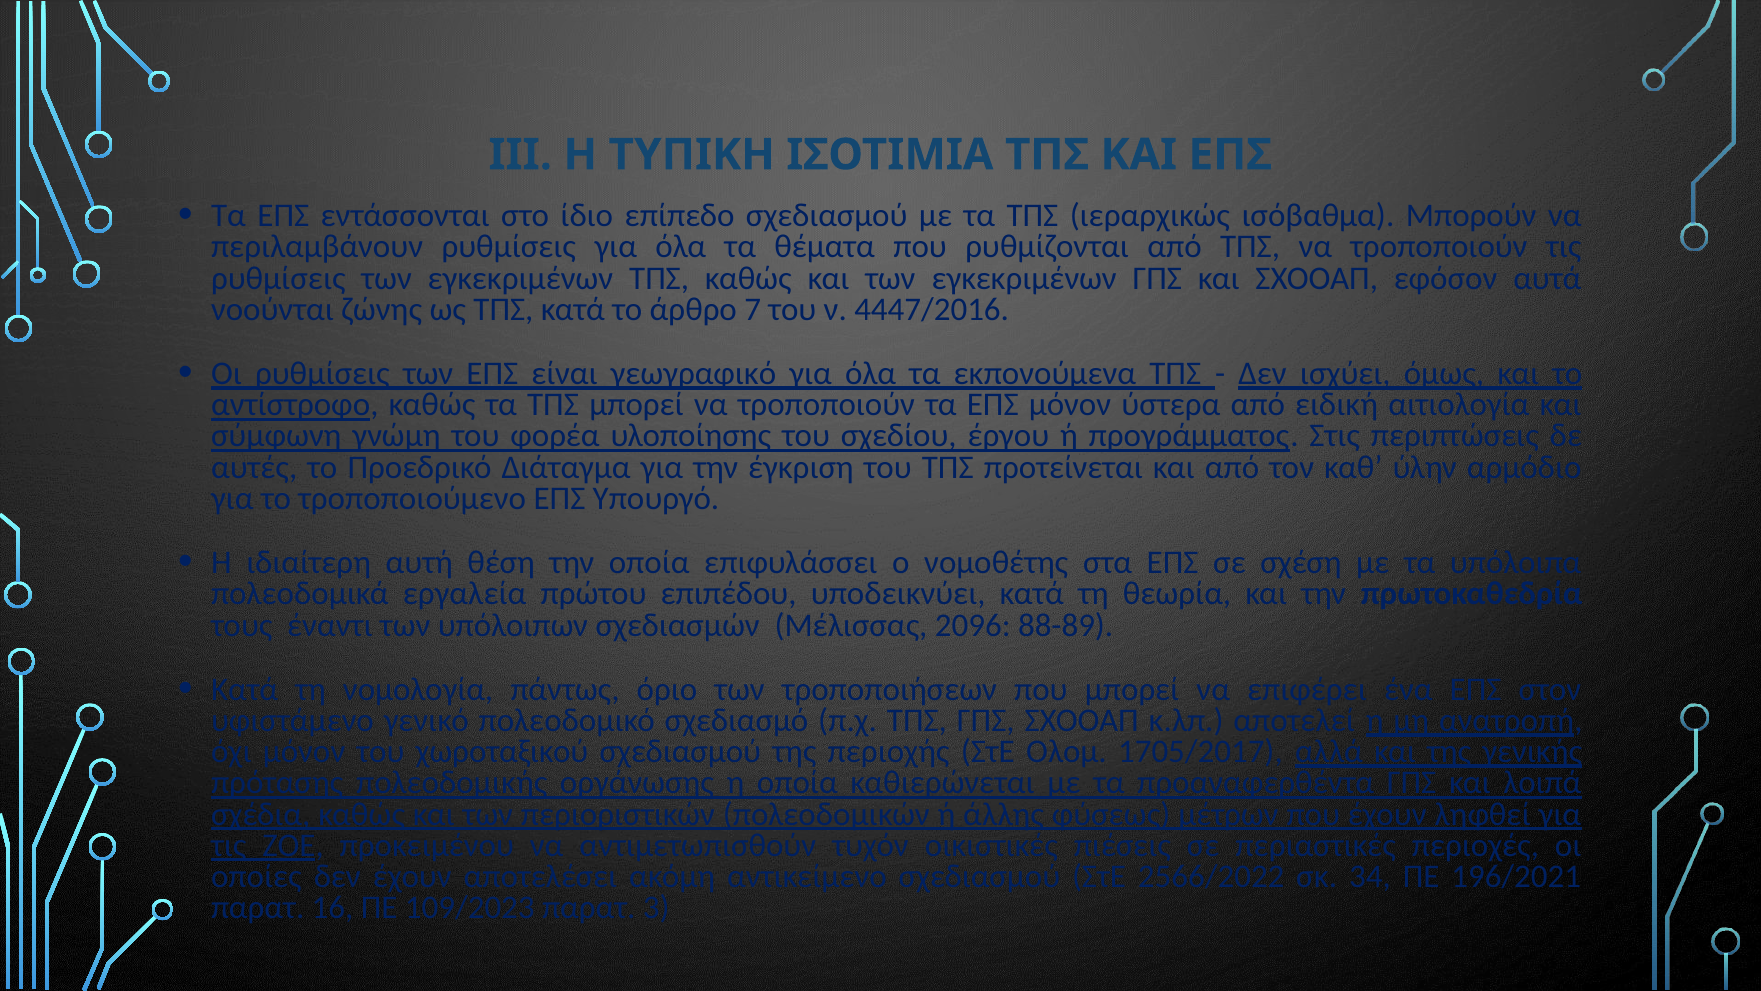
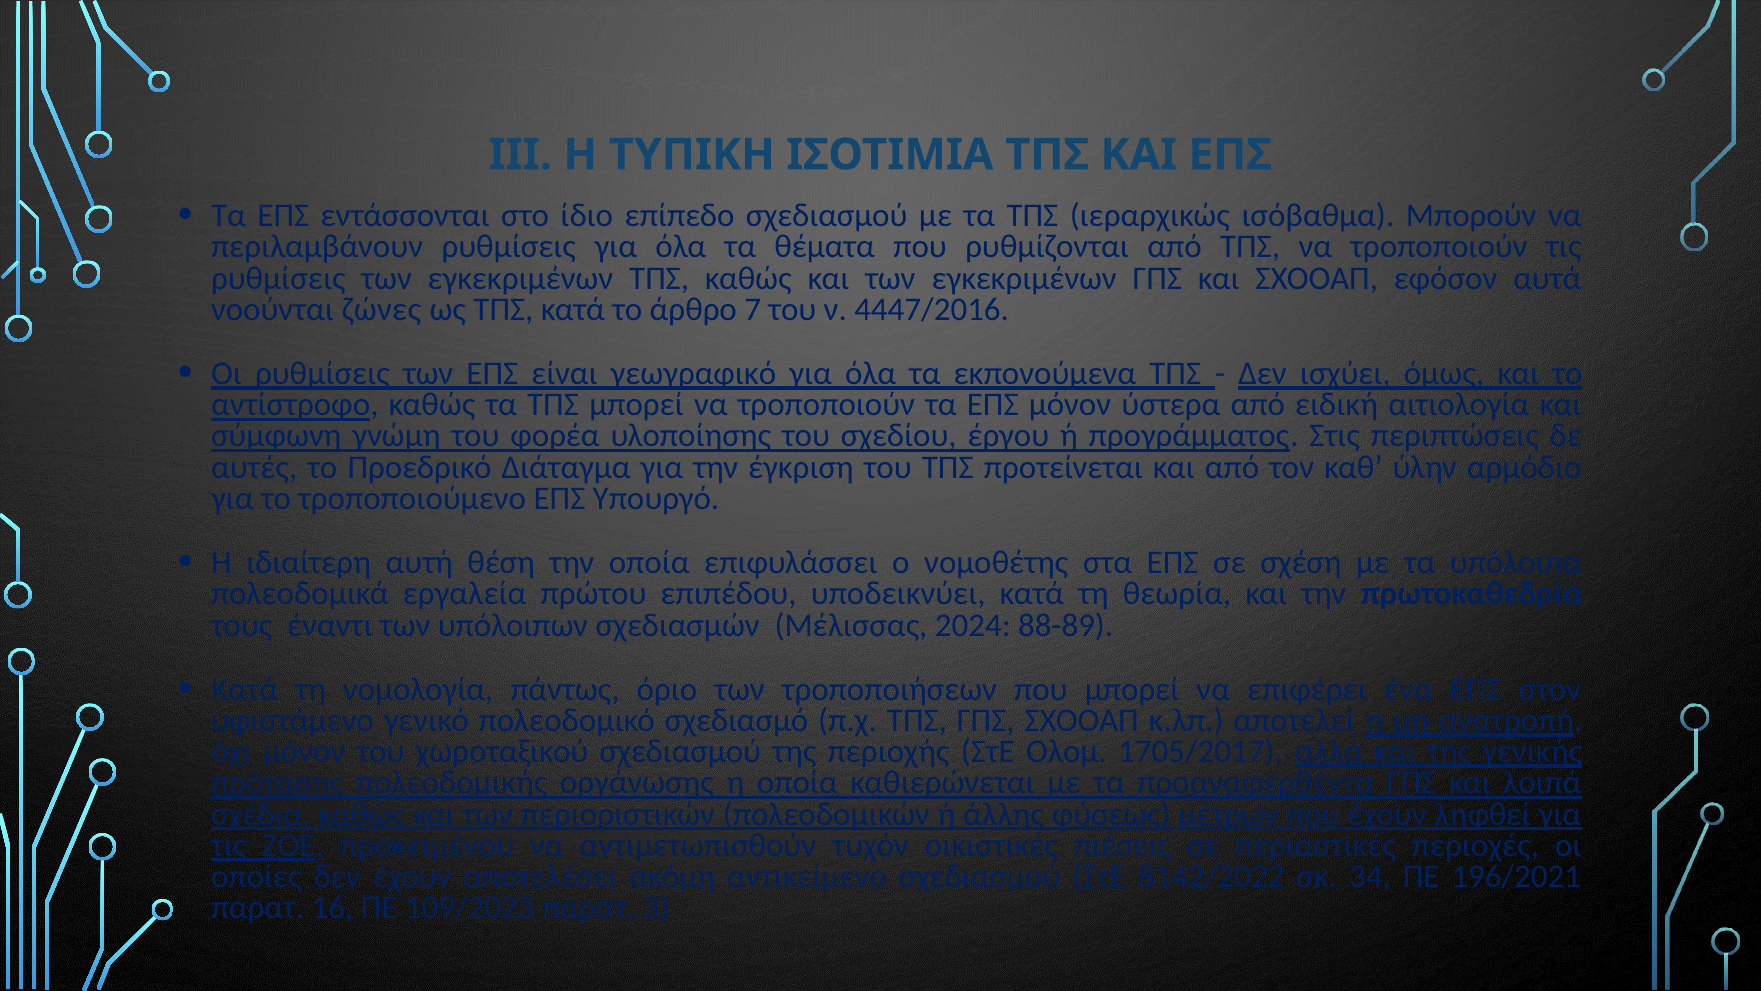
ζώνης: ζώνης -> ζώνες (382, 309)
2096: 2096 -> 2024 (973, 625)
2566/2022: 2566/2022 -> 8142/2022 (1211, 876)
